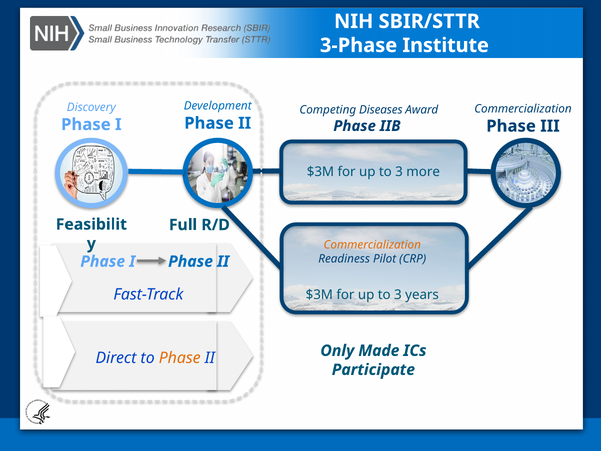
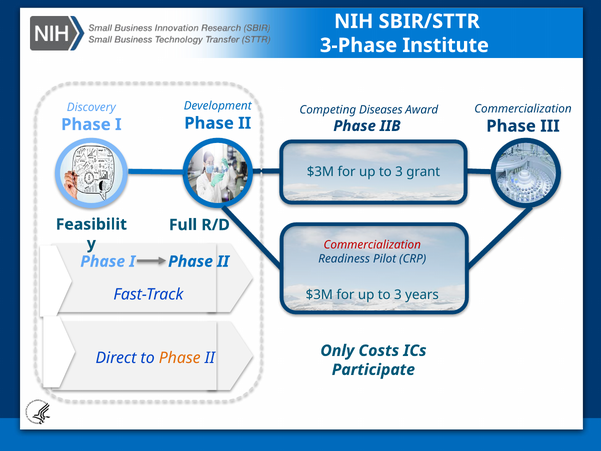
more: more -> grant (423, 172)
Commercialization colour: orange -> red (372, 245)
Made: Made -> Costs (379, 350)
